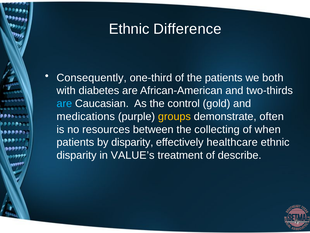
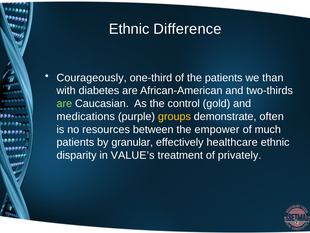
Consequently: Consequently -> Courageously (92, 78)
both: both -> than (273, 78)
are colour: light blue -> light green (64, 103)
collecting: collecting -> empower (217, 129)
when: when -> much (268, 129)
by disparity: disparity -> granular (132, 142)
describe: describe -> privately (240, 155)
